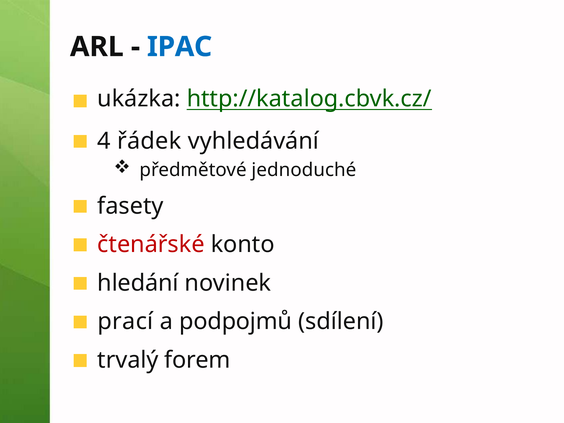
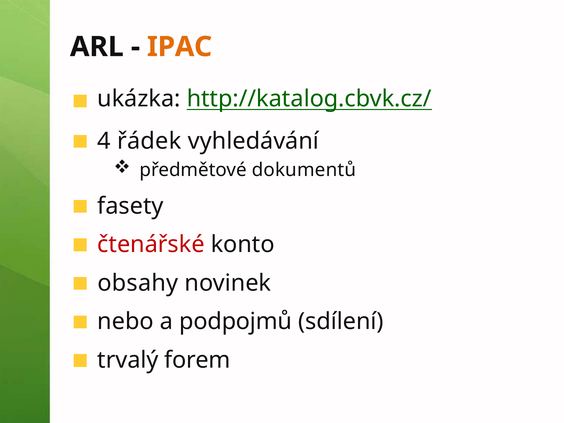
IPAC colour: blue -> orange (180, 47)
jednoduché: jednoduché -> dokumentů (304, 170)
hledání: hledání -> obsahy (138, 283)
prací: prací -> nebo (126, 322)
